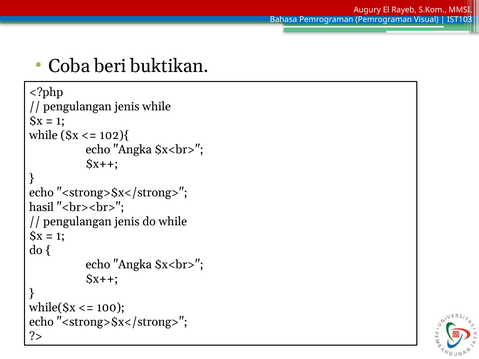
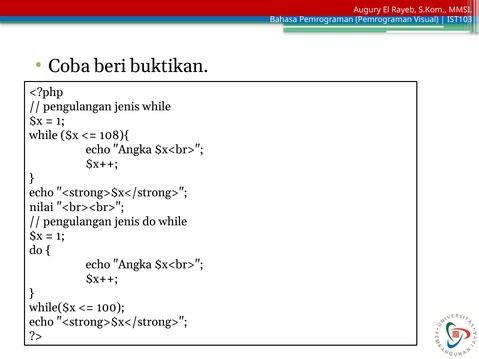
102){: 102){ -> 108){ (114, 135)
hasil: hasil -> nilai (41, 207)
